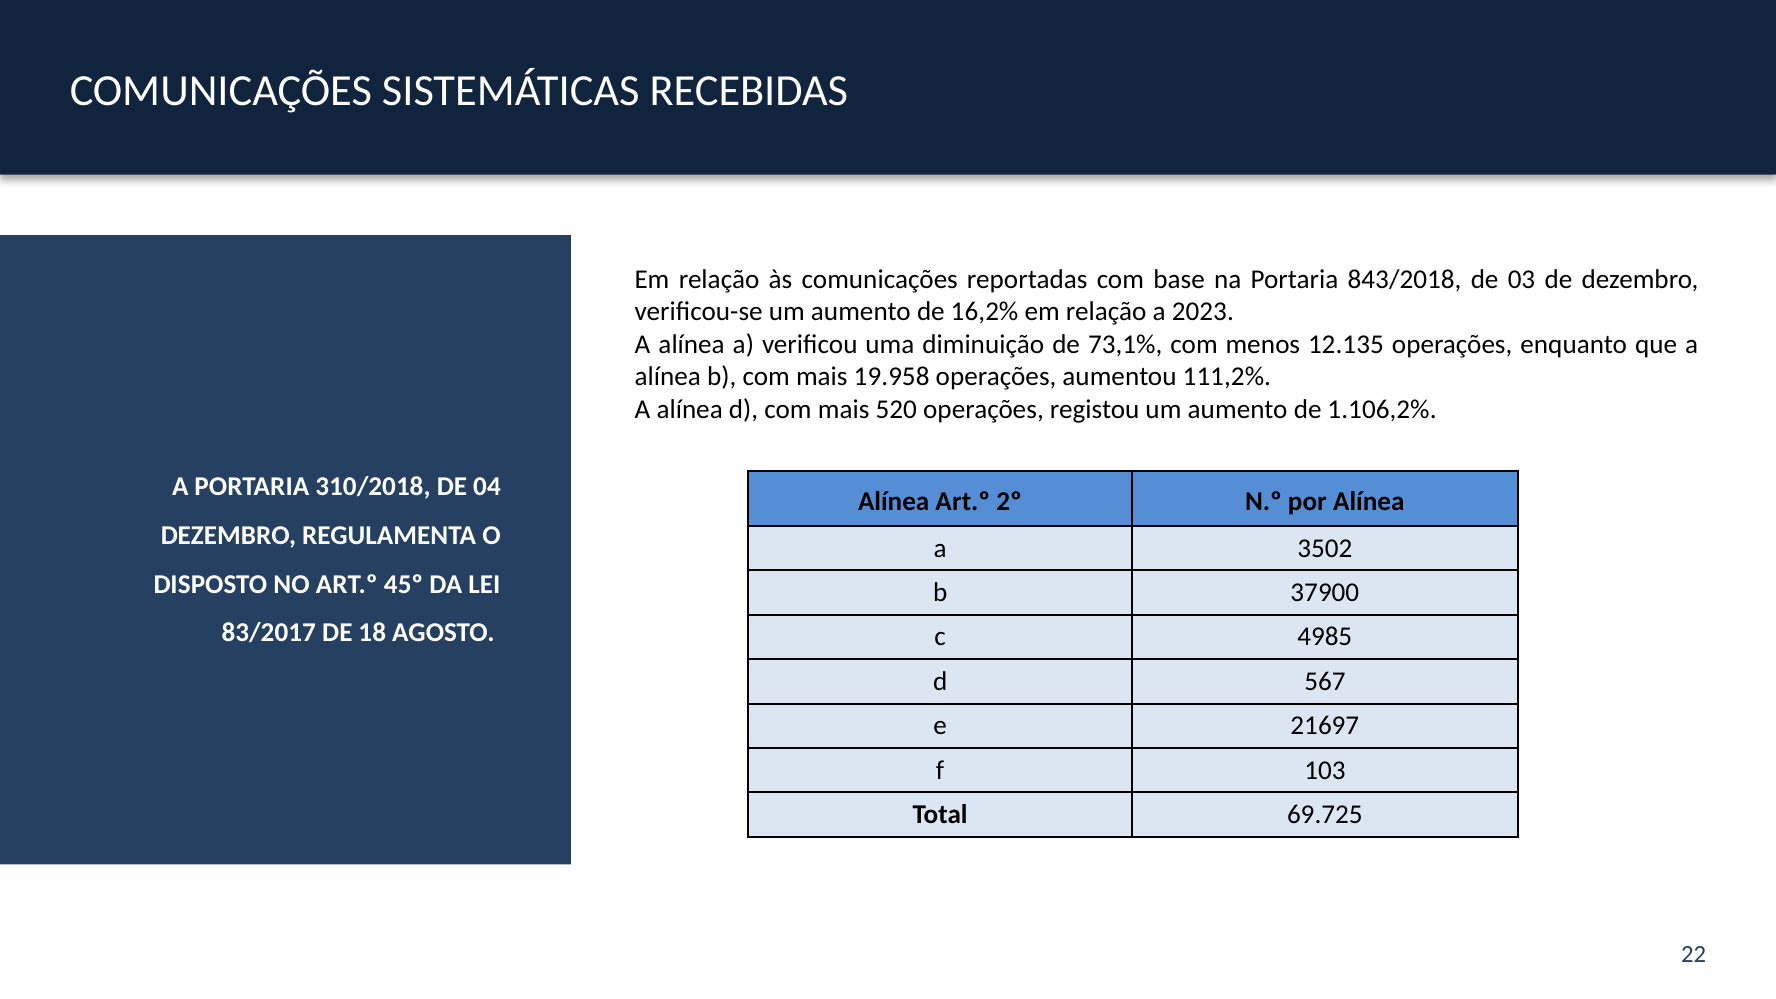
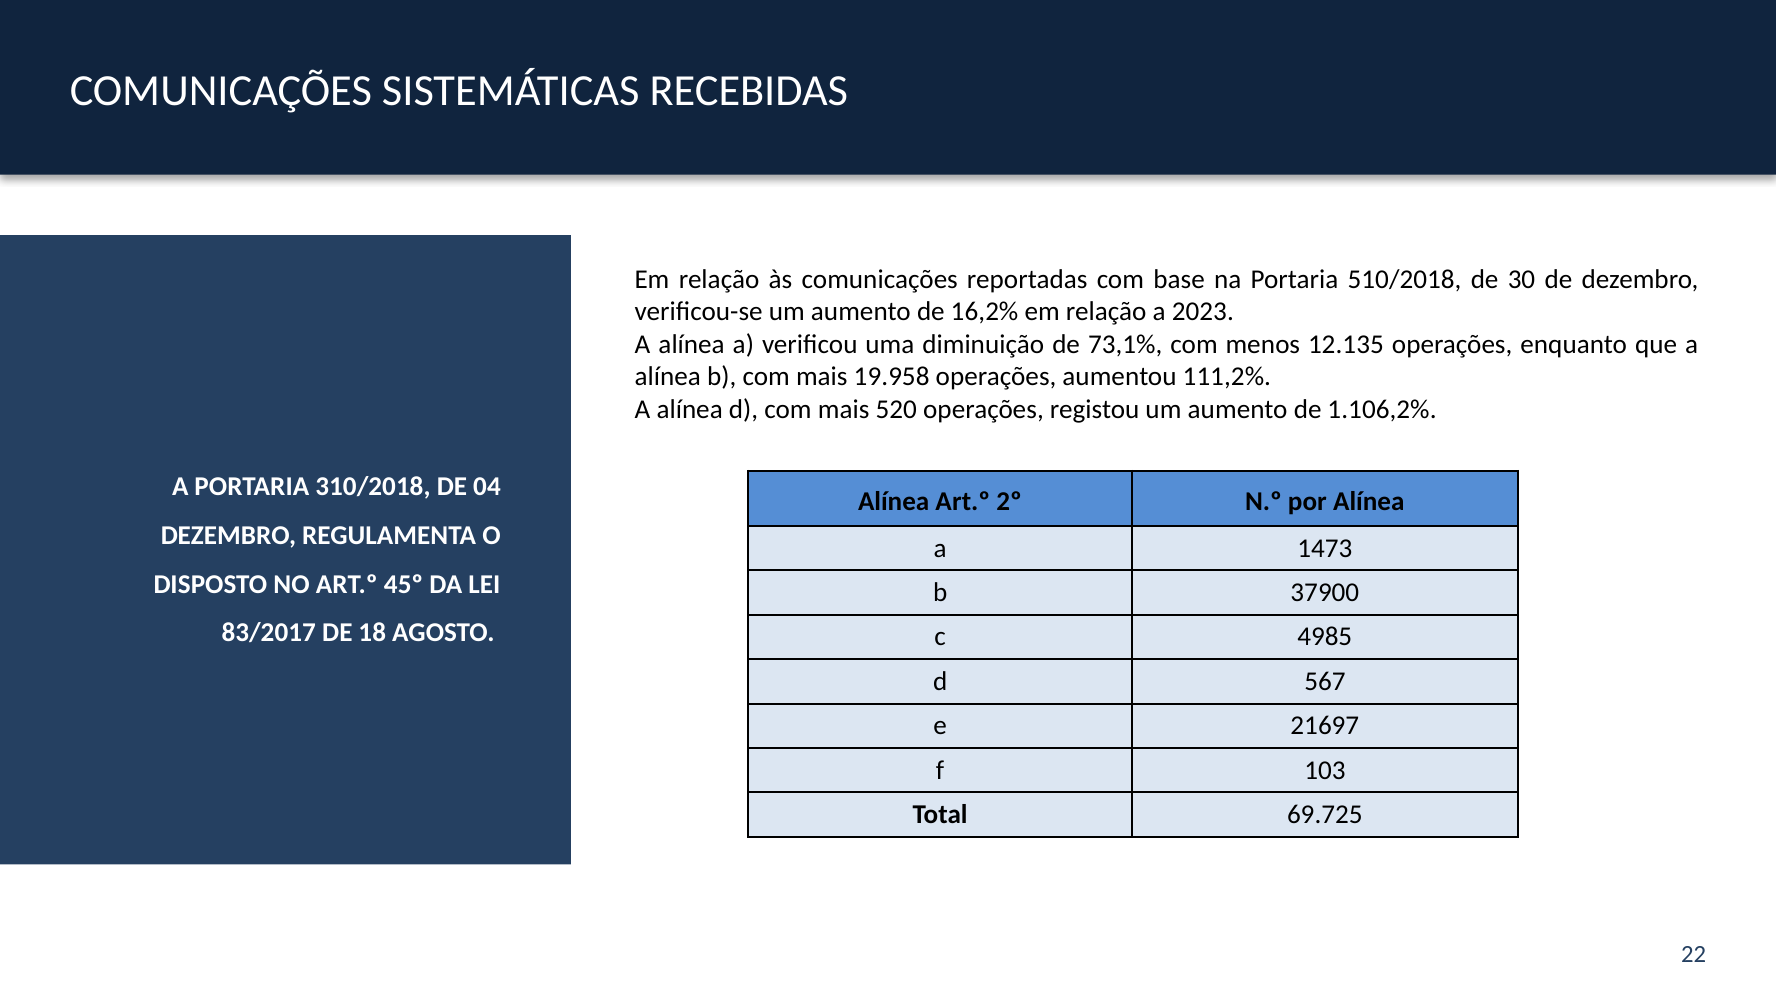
843/2018: 843/2018 -> 510/2018 (1405, 279)
03: 03 -> 30 (1521, 279)
3502: 3502 -> 1473 (1325, 548)
